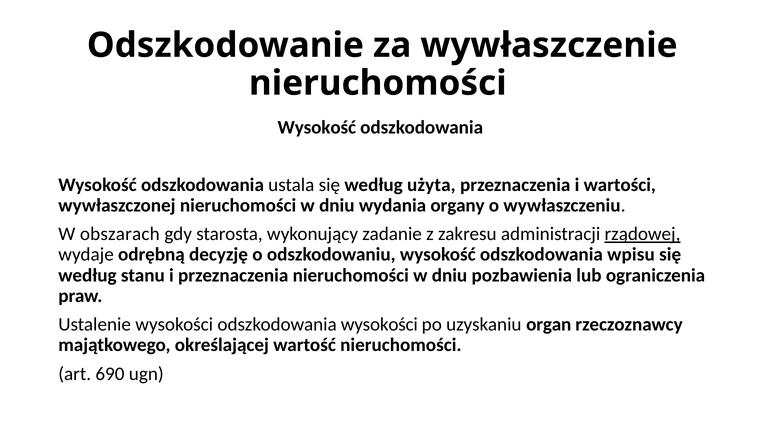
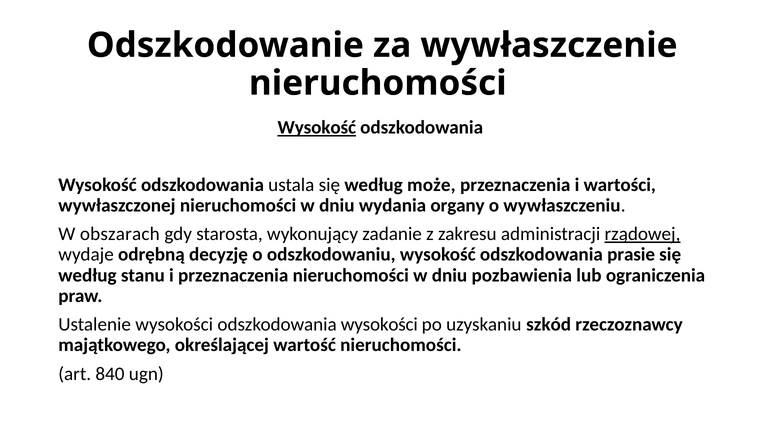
Wysokość underline: none -> present (317, 128)
użyta: użyta -> może (431, 185)
wpisu: wpisu -> prasie (631, 255)
organ: organ -> szkód (549, 325)
690: 690 -> 840 (110, 374)
